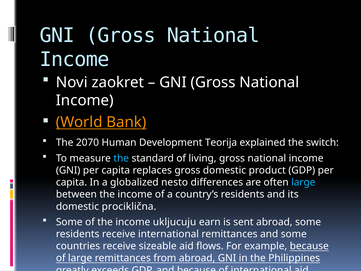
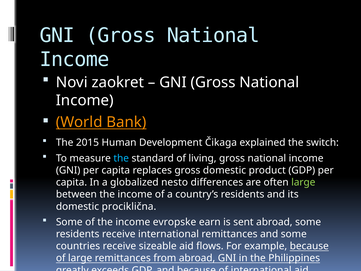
2070: 2070 -> 2015 (87, 143)
Teorija: Teorija -> Čikaga (221, 143)
large colour: light blue -> light green (303, 182)
ukljucuju: ukljucuju -> evropske (175, 222)
